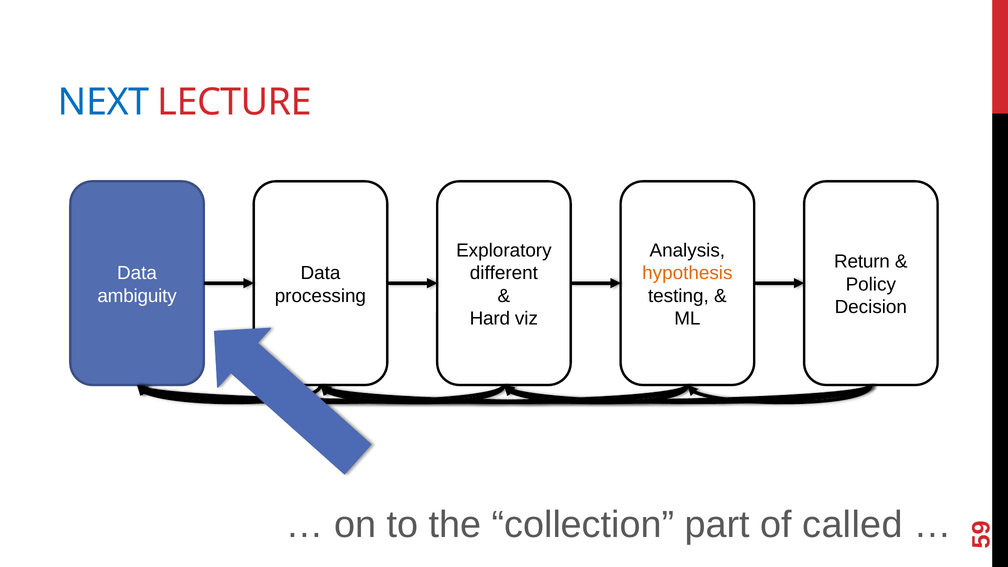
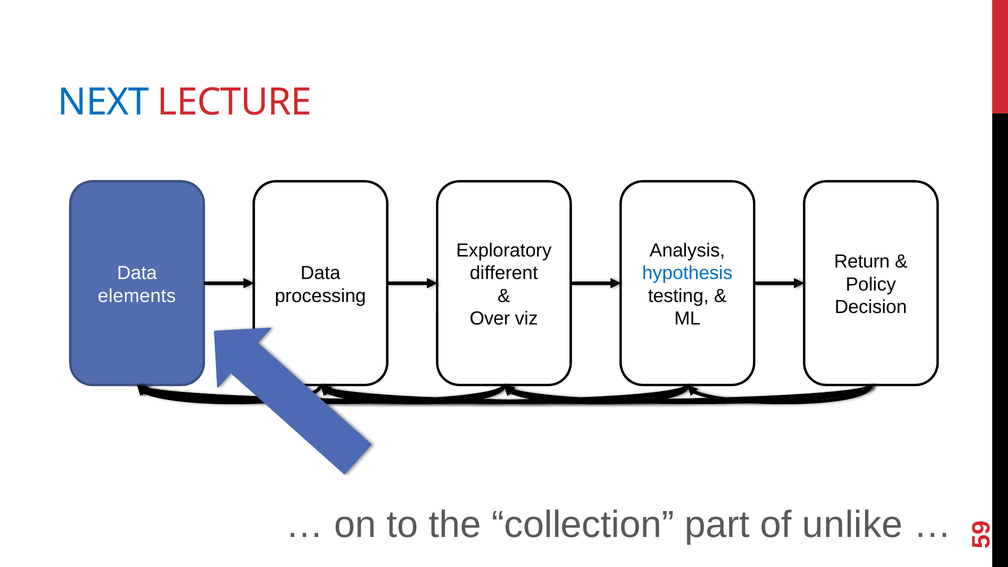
hypothesis colour: orange -> blue (687, 273)
ambiguity: ambiguity -> elements (137, 296)
Hard: Hard -> Over (490, 318)
called: called -> unlike (853, 525)
